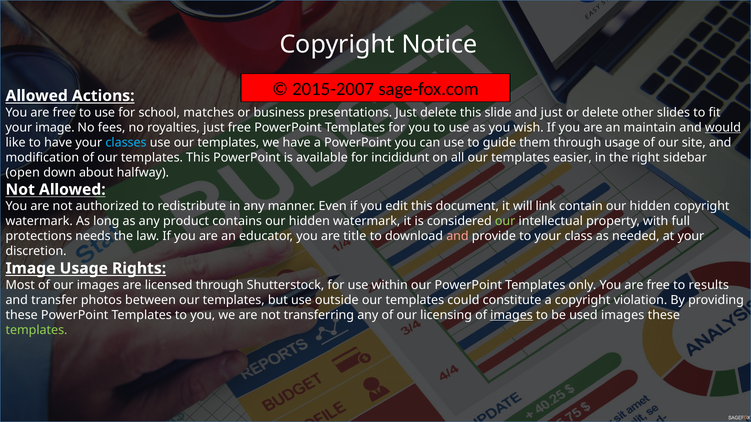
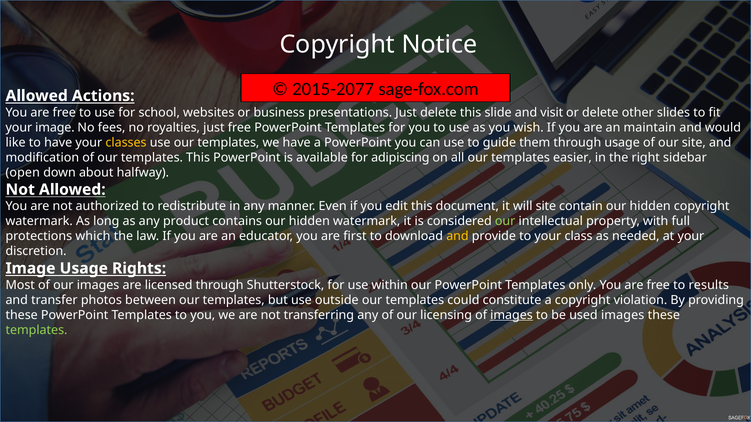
2015-2007: 2015-2007 -> 2015-2077 (333, 89)
matches: matches -> websites (209, 113)
and just: just -> visit (552, 113)
would underline: present -> none (723, 128)
classes colour: light blue -> yellow (126, 143)
incididunt: incididunt -> adipiscing (400, 158)
will link: link -> site (546, 206)
needs: needs -> which (93, 236)
title: title -> first (355, 236)
and colour: pink -> yellow (457, 236)
